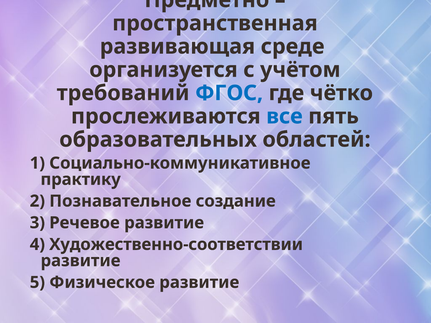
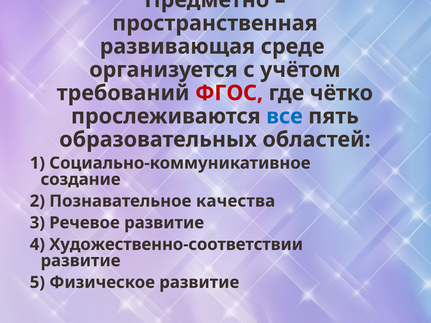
ФГОС colour: blue -> red (229, 93)
практику: практику -> создание (81, 180)
создание: создание -> качества (236, 201)
